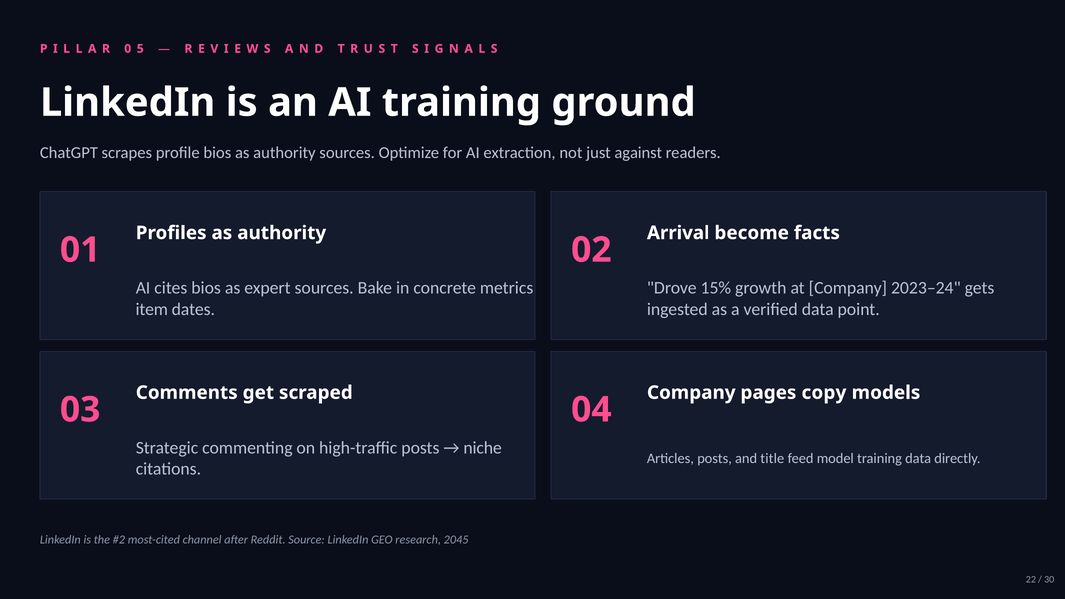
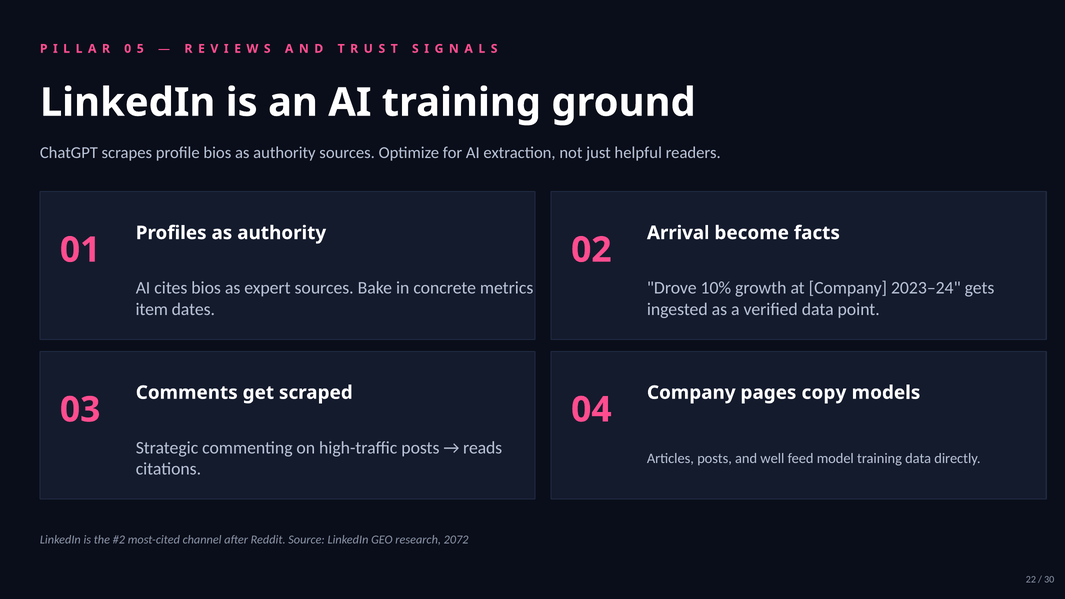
against: against -> helpful (638, 153)
15%: 15% -> 10% (716, 288)
niche: niche -> reads (483, 448)
title: title -> well (772, 458)
2045: 2045 -> 2072 (456, 540)
